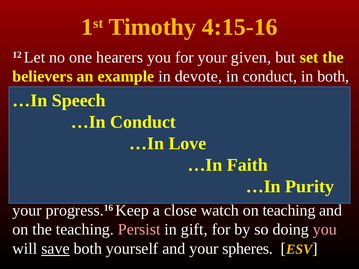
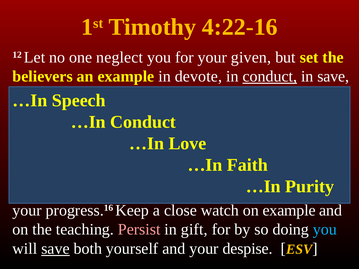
4:15-16: 4:15-16 -> 4:22-16 (240, 27)
one hearers: hearers -> neglect (120, 57)
conduct underline: none -> present (270, 76)
in both: both -> save (333, 76)
on teaching: teaching -> example (289, 211)
you colour: pink -> light blue (325, 230)
spheres: spheres -> despise (248, 249)
